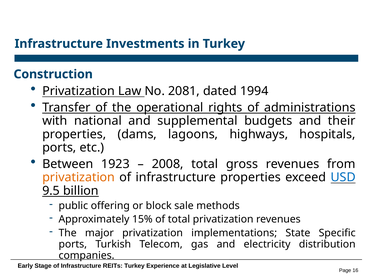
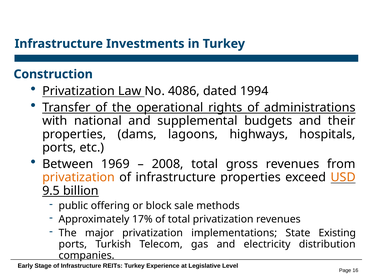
2081: 2081 -> 4086 (184, 91)
1923: 1923 -> 1969 (115, 164)
USD colour: blue -> orange (343, 178)
15%: 15% -> 17% (142, 220)
Specific: Specific -> Existing (337, 234)
